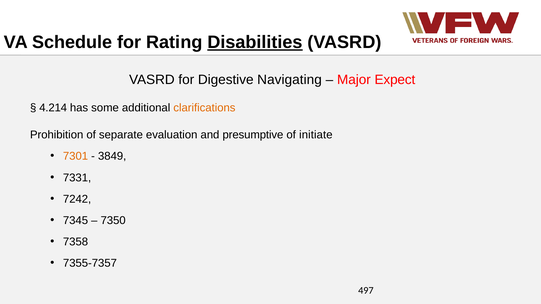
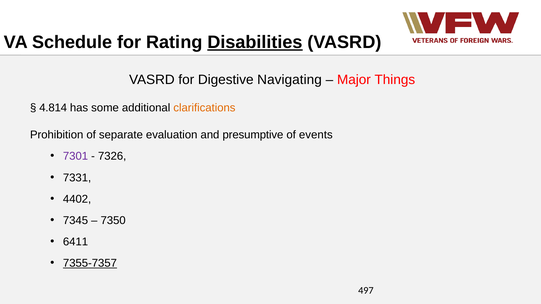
Expect: Expect -> Things (395, 80)
4.214: 4.214 -> 4.814 (53, 108)
initiate: initiate -> events (316, 135)
7301 colour: orange -> purple (76, 156)
3849: 3849 -> 7326 (112, 156)
7242: 7242 -> 4402 (77, 199)
7358: 7358 -> 6411 (76, 242)
7355-7357 underline: none -> present (90, 264)
